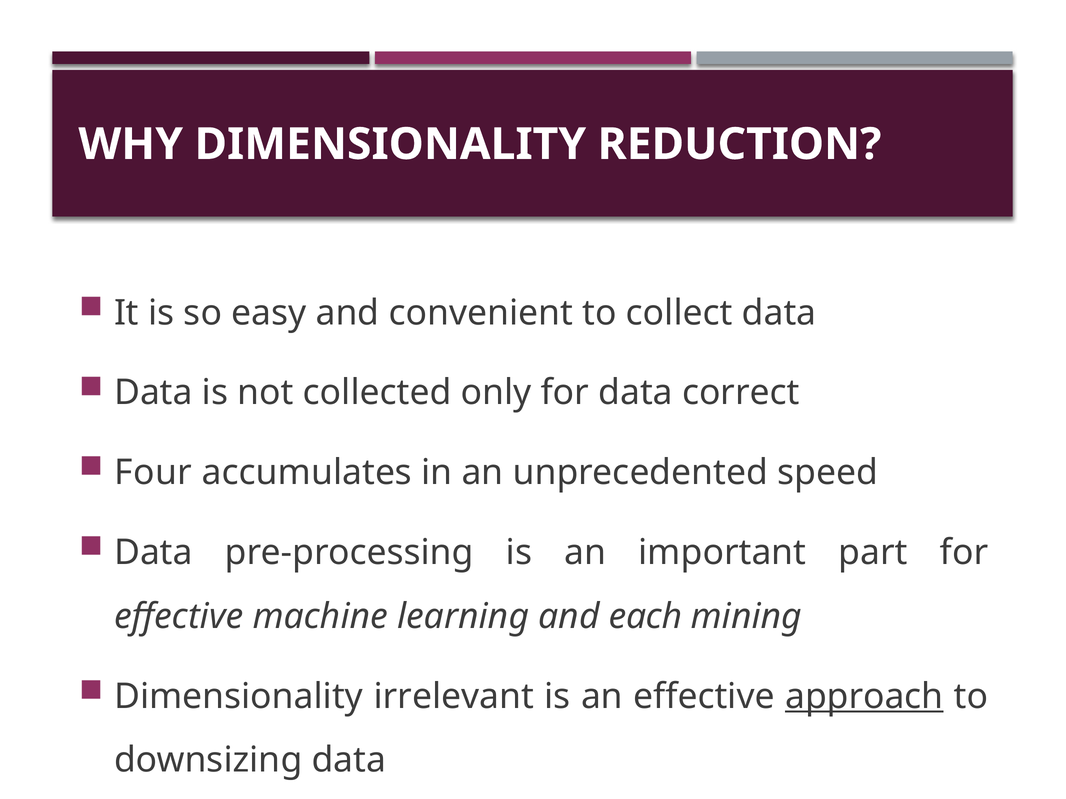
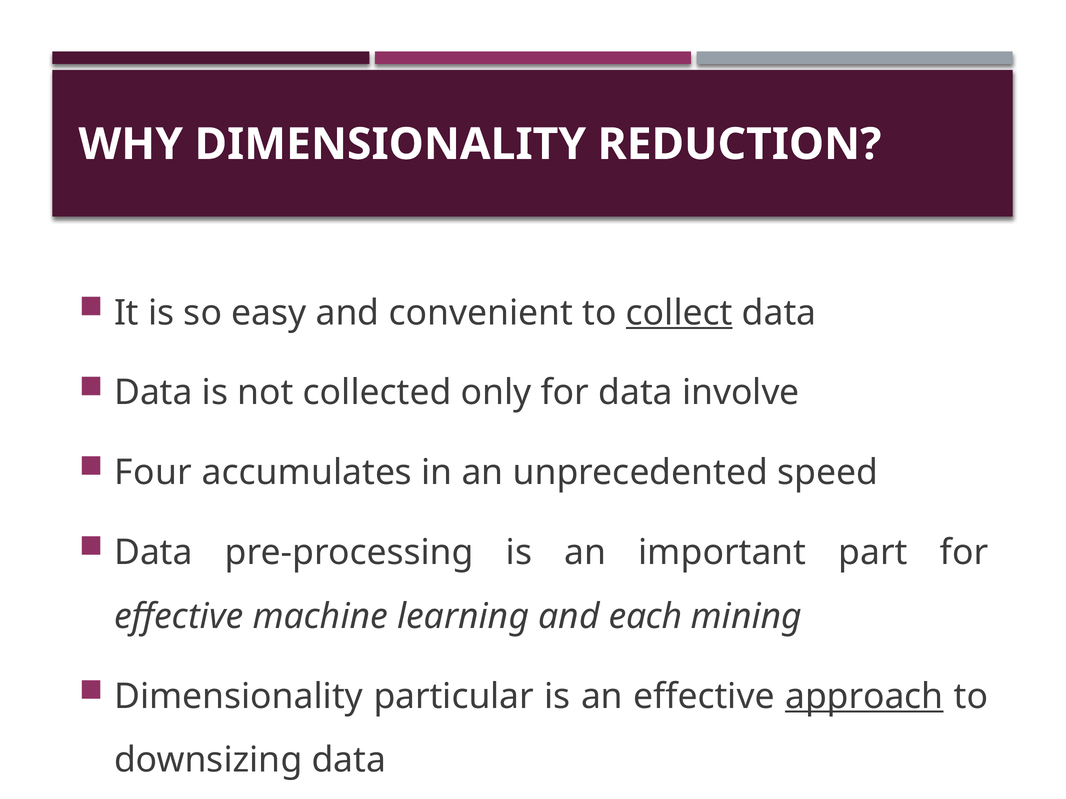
collect underline: none -> present (679, 313)
correct: correct -> involve (741, 393)
irrelevant: irrelevant -> particular (454, 697)
